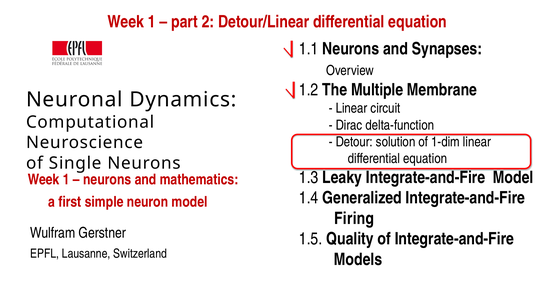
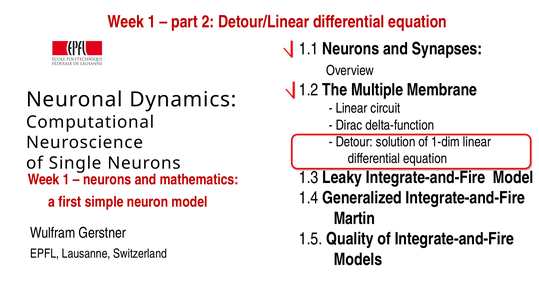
Firing: Firing -> Martin (354, 219)
